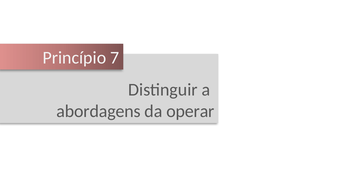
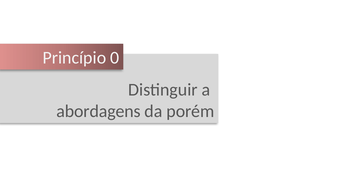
7: 7 -> 0 (115, 58)
operar: operar -> porém (190, 111)
